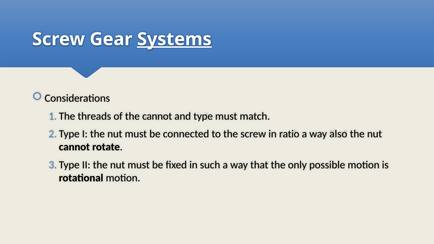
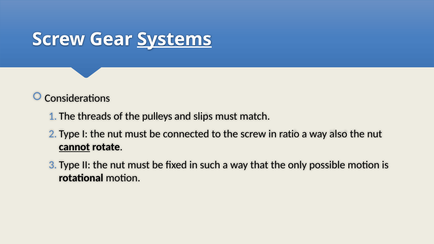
the cannot: cannot -> pulleys (157, 116)
type: type -> slips (203, 116)
cannot underline: none -> present (74, 147)
